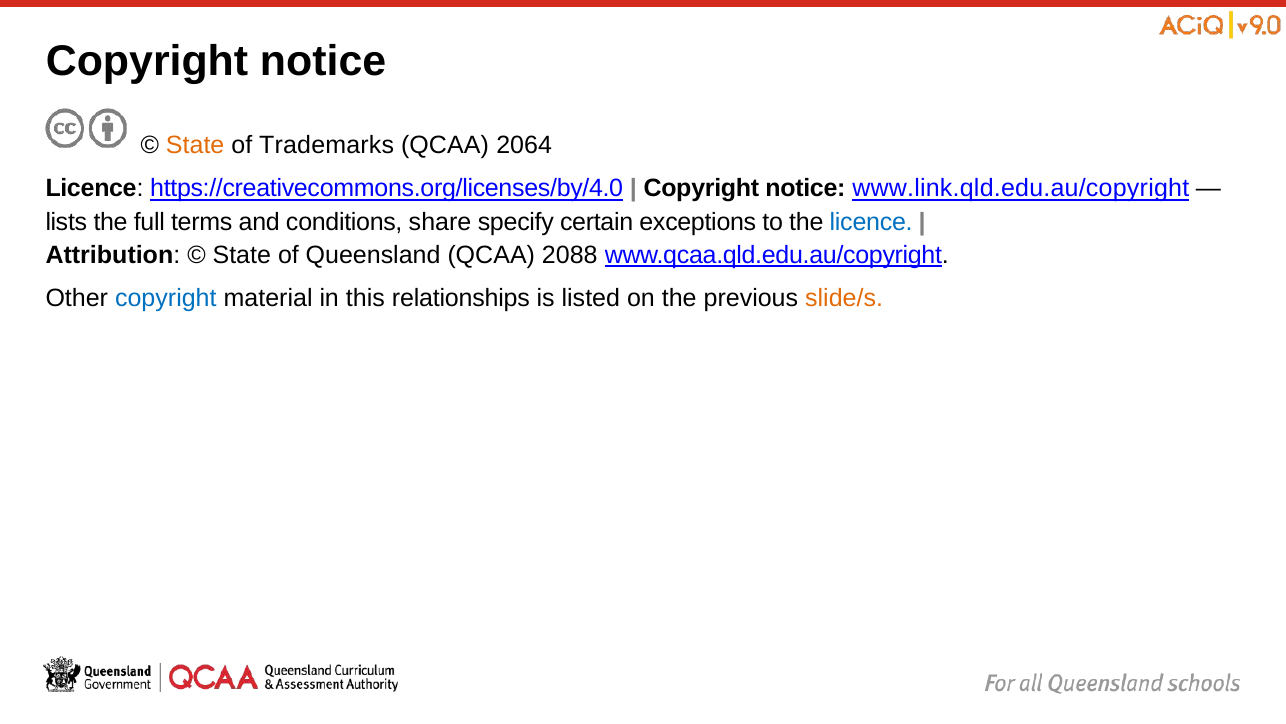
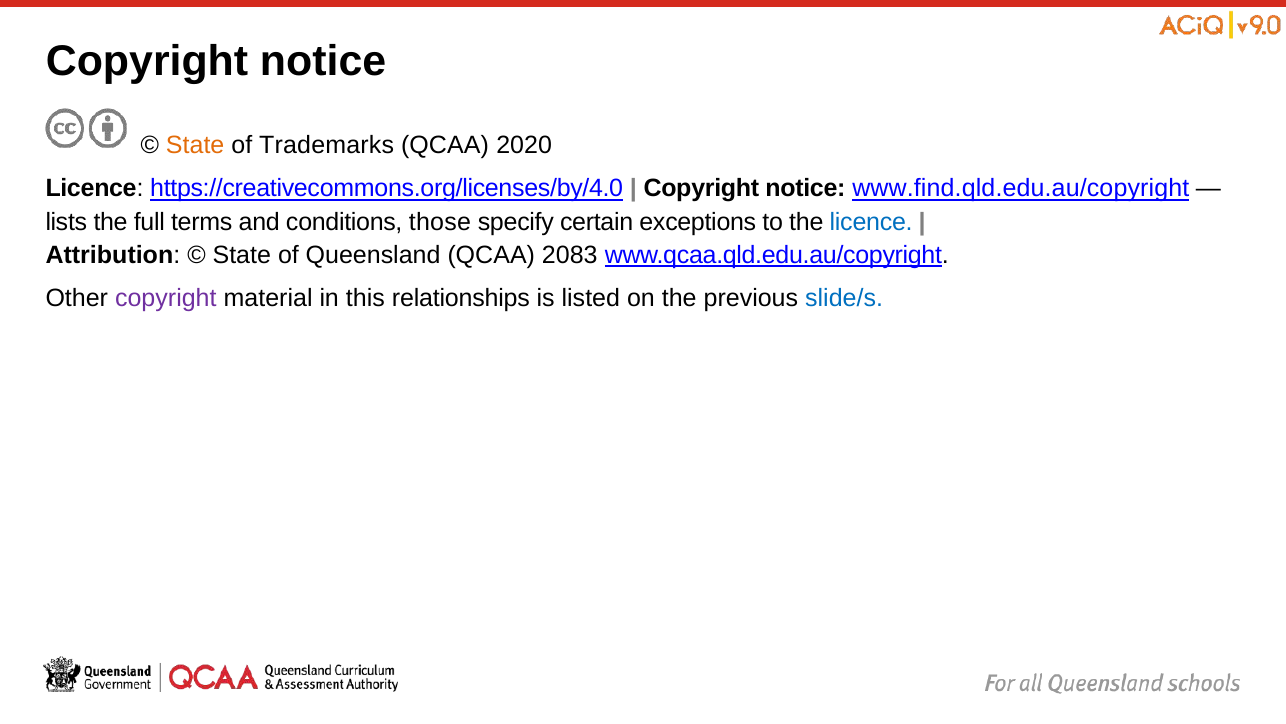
2064: 2064 -> 2020 (524, 145)
www.link.qld.edu.au/copyright: www.link.qld.edu.au/copyright -> www.find.qld.edu.au/copyright (1021, 189)
share: share -> those (440, 222)
2088: 2088 -> 2083 (570, 255)
copyright colour: blue -> purple (166, 298)
slide/s colour: orange -> blue (844, 298)
